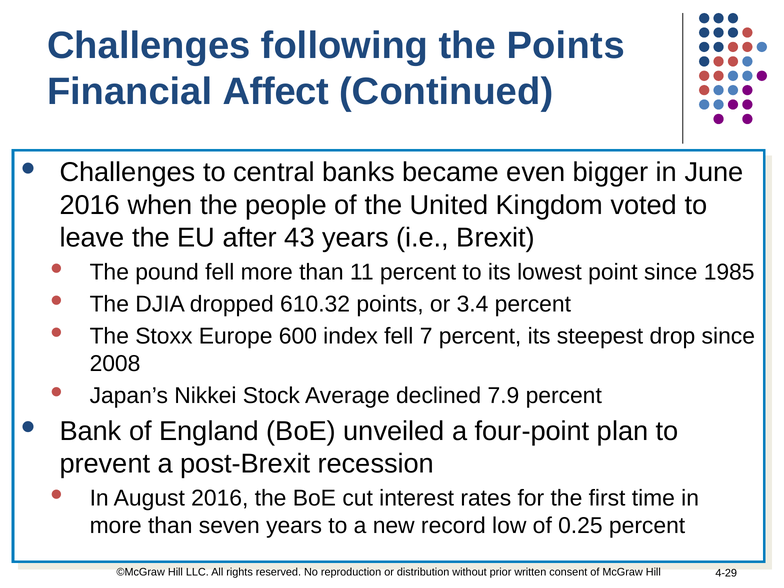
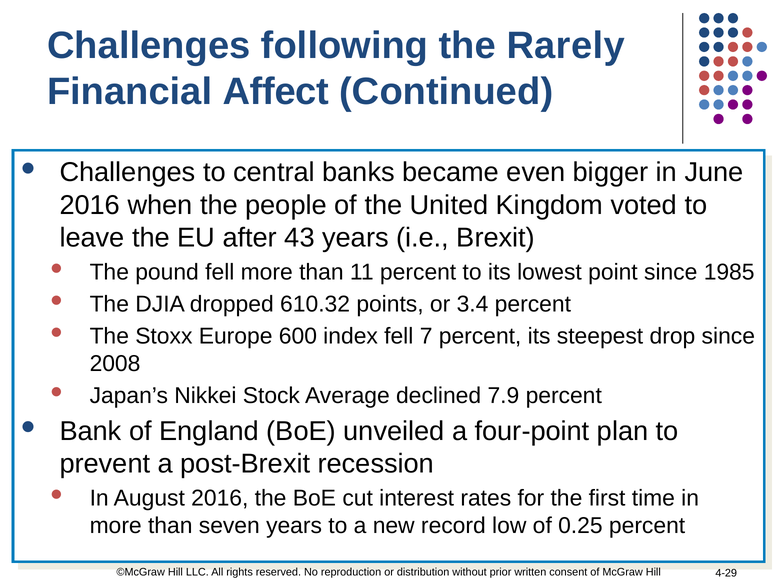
the Points: Points -> Rarely (566, 46)
